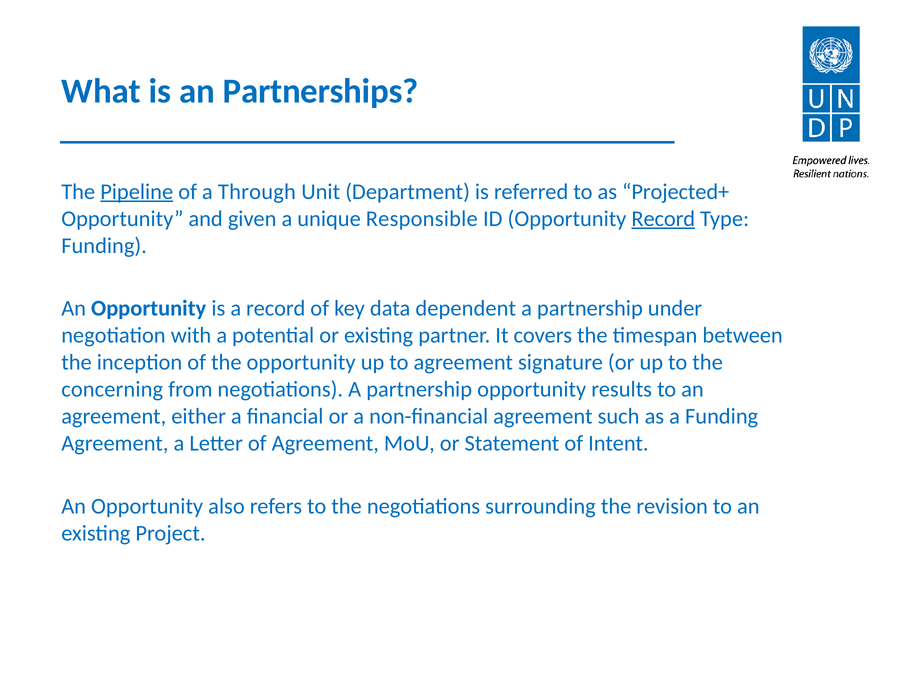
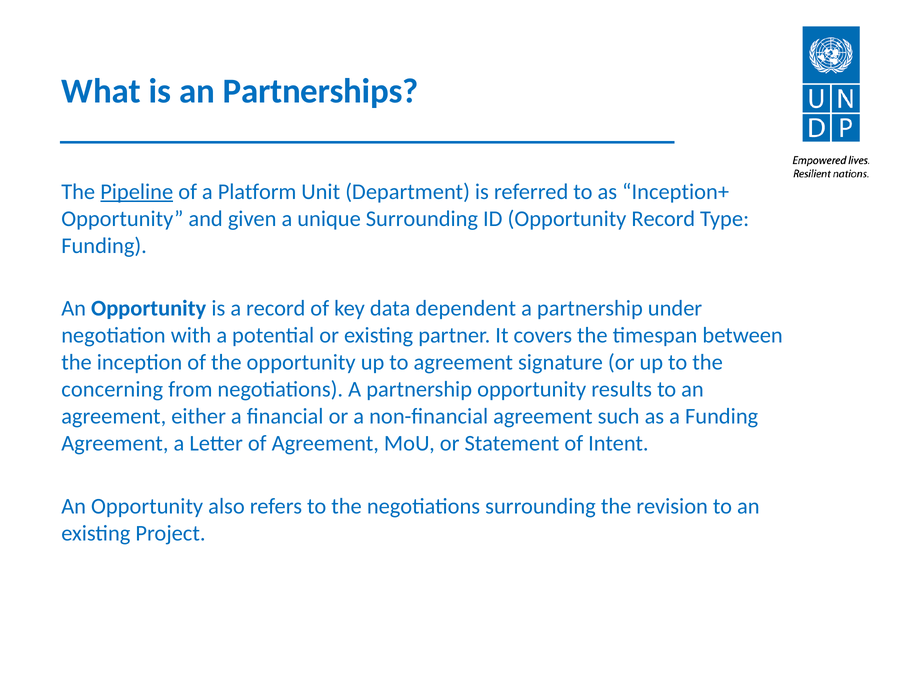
Through: Through -> Platform (257, 192)
Projected+: Projected+ -> Inception+ (676, 192)
unique Responsible: Responsible -> Surrounding (422, 219)
Record underline: present -> none (663, 219)
